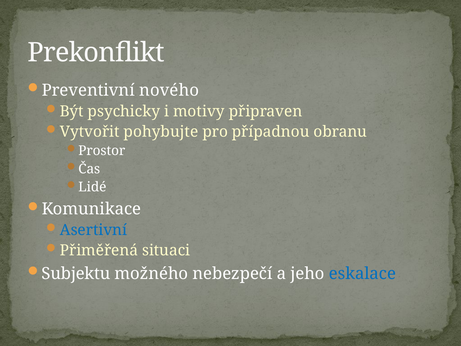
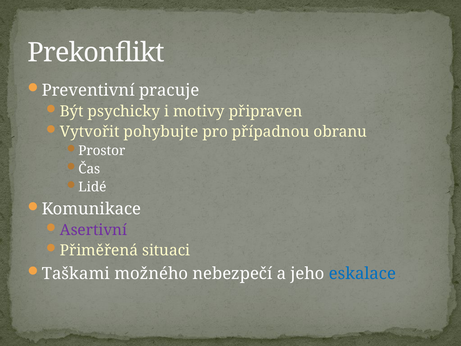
nového: nového -> pracuje (169, 90)
Asertivní colour: blue -> purple (93, 230)
Subjektu: Subjektu -> Taškami (76, 274)
